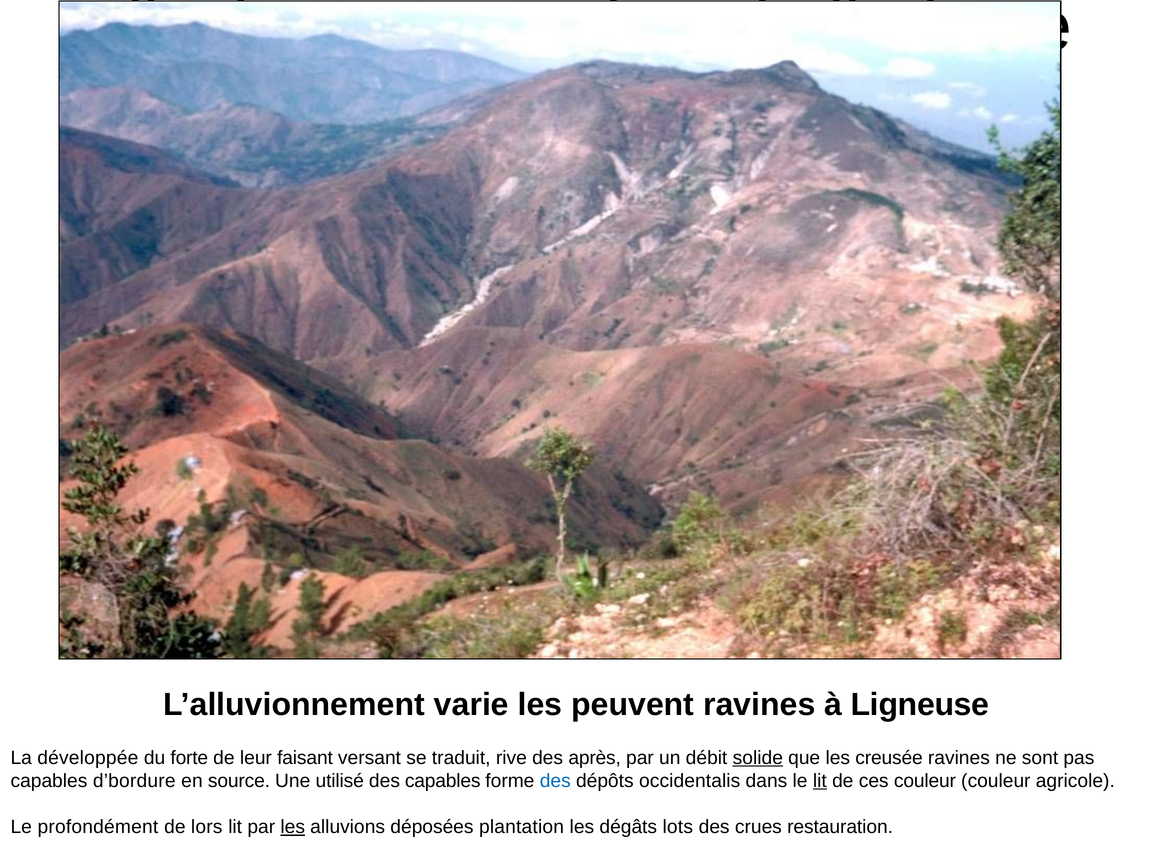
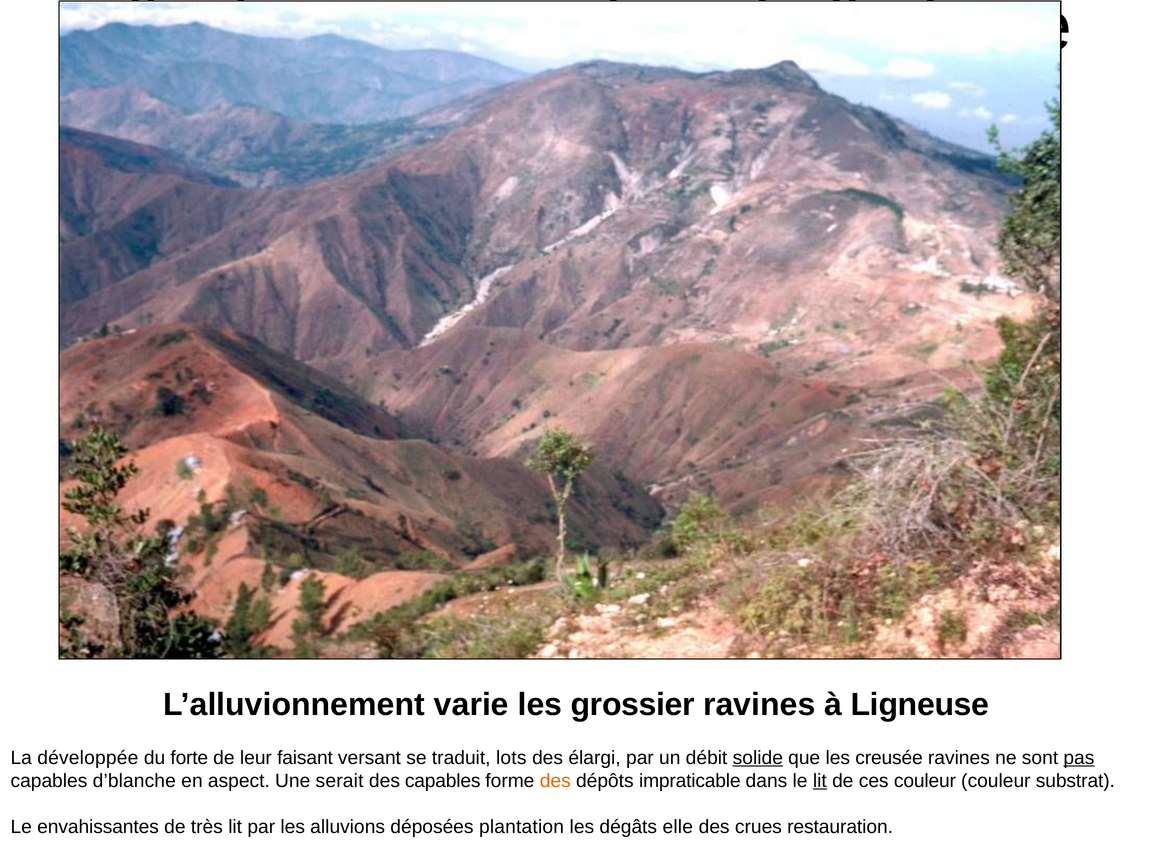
peuvent: peuvent -> grossier (633, 705)
rive: rive -> lots (511, 758)
après: après -> élargi (595, 758)
pas underline: none -> present (1079, 758)
d’bordure: d’bordure -> d’blanche (134, 781)
source: source -> aspect (239, 781)
utilisé: utilisé -> serait (340, 781)
des colour: blue -> orange (555, 781)
occidentalis: occidentalis -> impraticable (690, 781)
couleur agricole: agricole -> substrat (1075, 781)
profondément: profondément -> envahissantes (98, 827)
lors: lors -> très (207, 827)
les underline: present -> none (293, 827)
lots: lots -> elle (678, 827)
